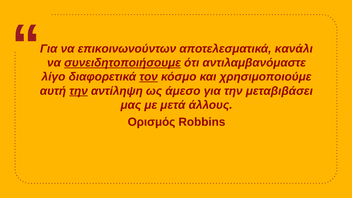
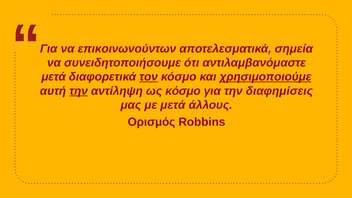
κανάλι: κανάλι -> σημεία (294, 49)
συνειδητοποιήσουμε underline: present -> none (123, 63)
λίγο: λίγο -> μετά (54, 77)
χρησιμοποιούμε underline: none -> present (266, 77)
ως άμεσο: άμεσο -> κόσμο (183, 91)
μεταβιβάσει: μεταβιβάσει -> διαφημίσεις (279, 91)
